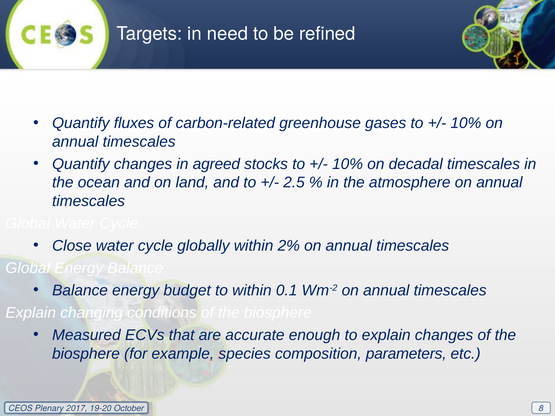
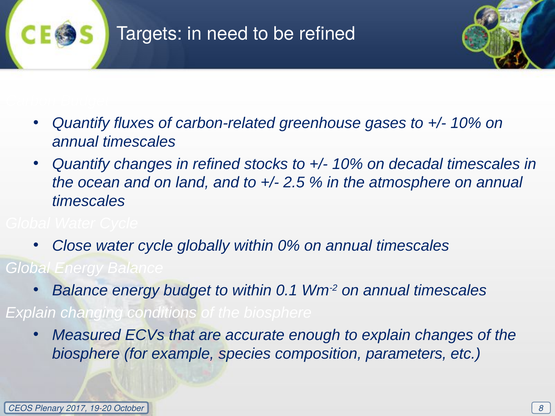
in agreed: agreed -> refined (216, 164)
2%: 2% -> 0% (289, 246)
